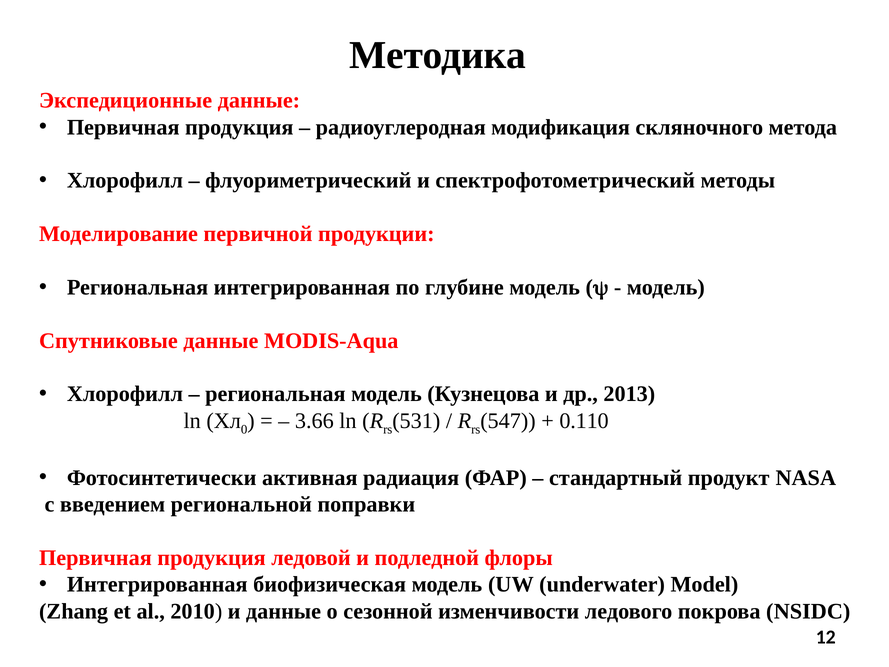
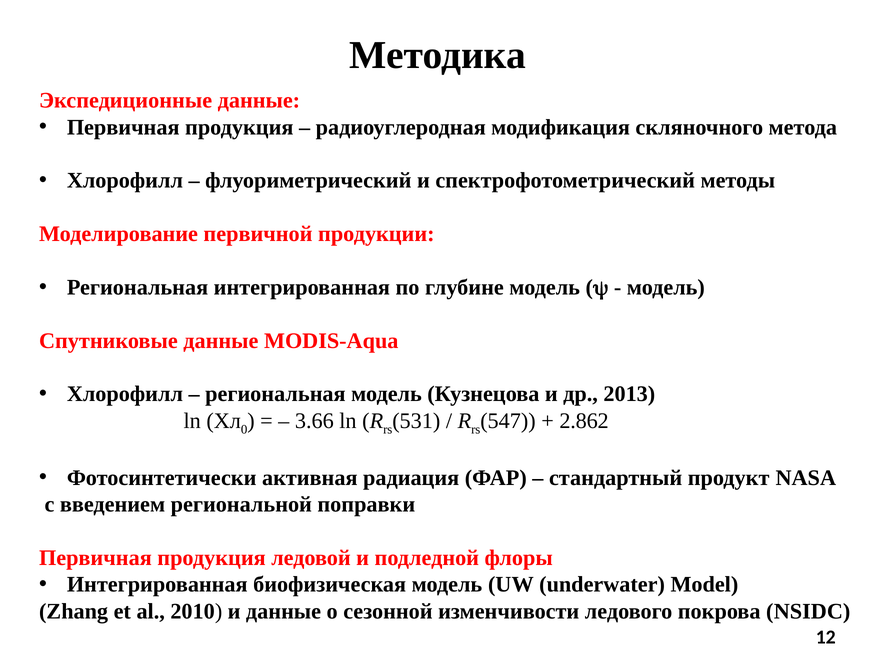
0.110: 0.110 -> 2.862 (584, 421)
